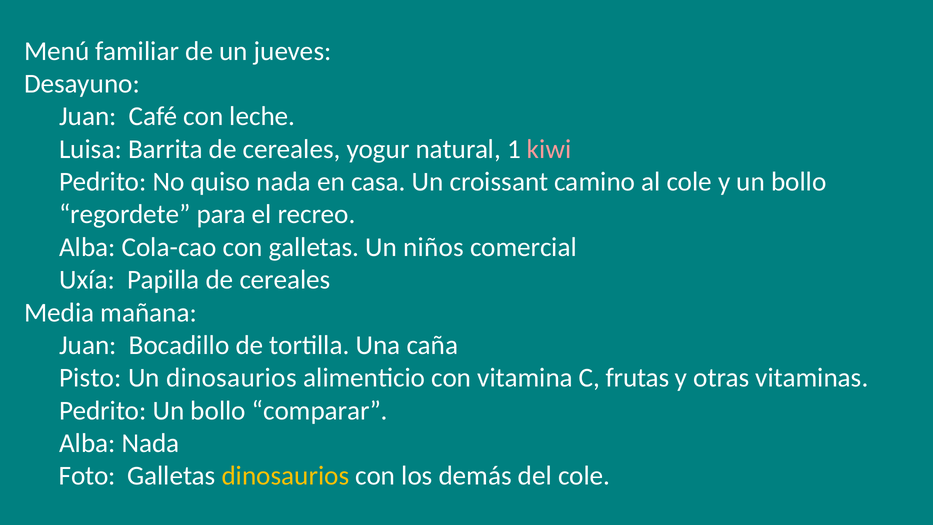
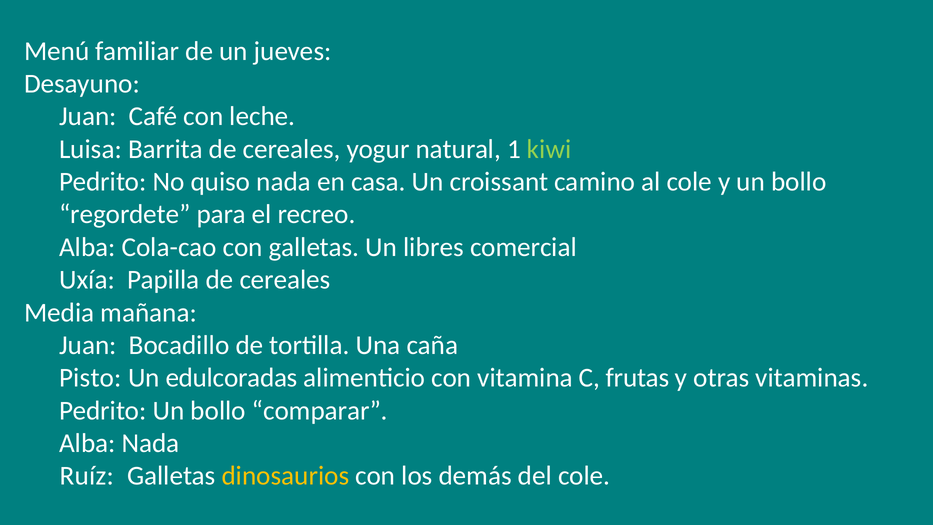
kiwi colour: pink -> light green (549, 149)
niños: niños -> libres (433, 247)
Un dinosaurios: dinosaurios -> edulcoradas (232, 378)
Foto: Foto -> Ruíz (87, 476)
